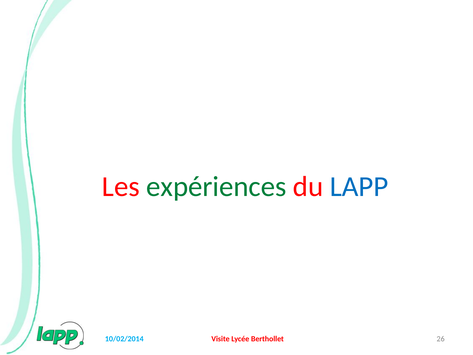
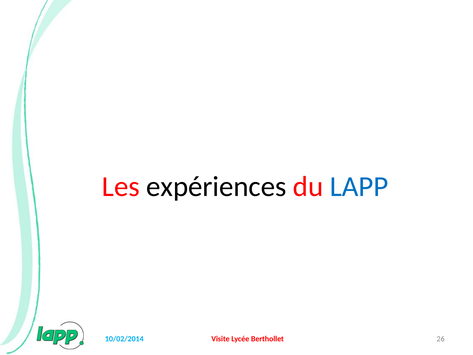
expériences colour: green -> black (216, 187)
